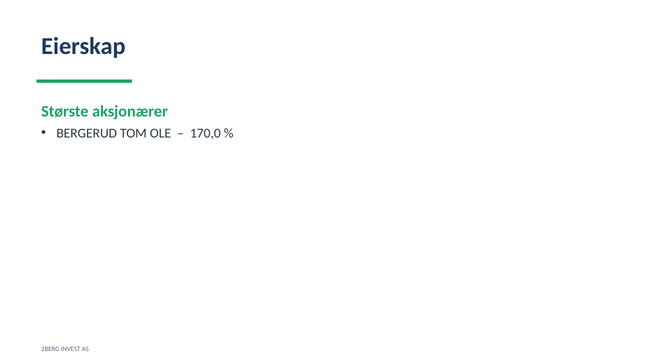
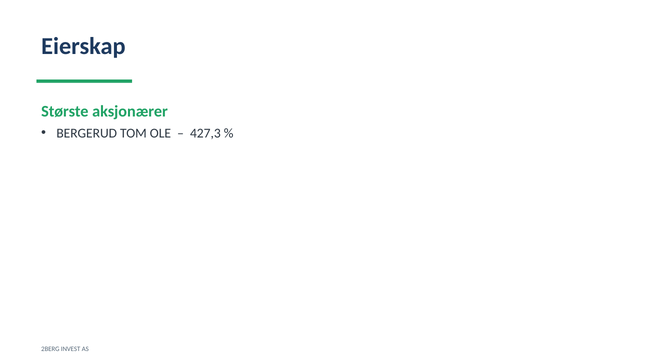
170,0: 170,0 -> 427,3 (205, 133)
